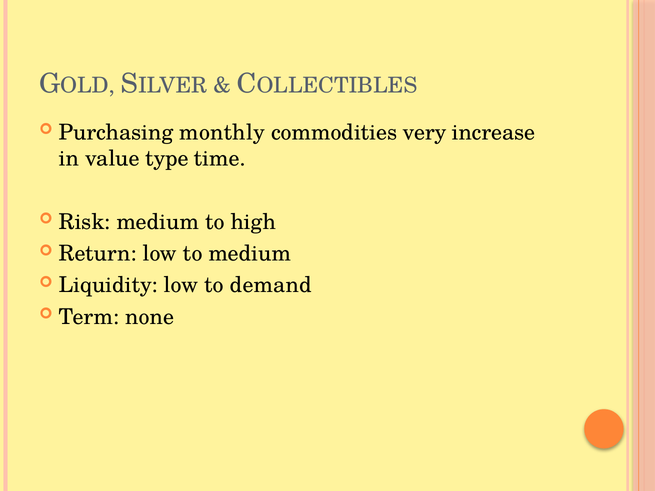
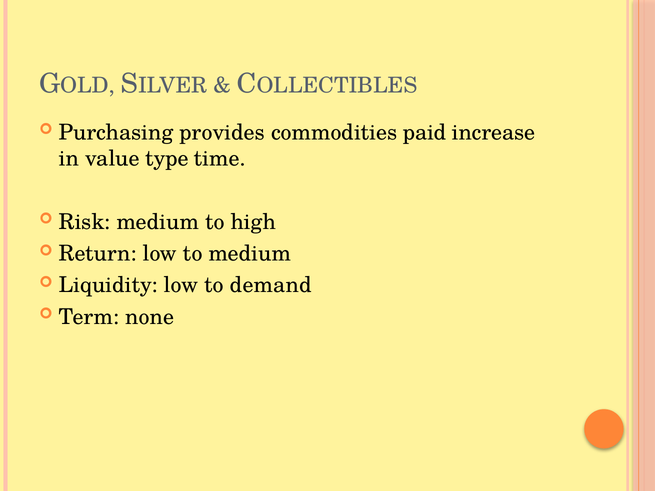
monthly: monthly -> provides (222, 132)
very: very -> paid (425, 132)
